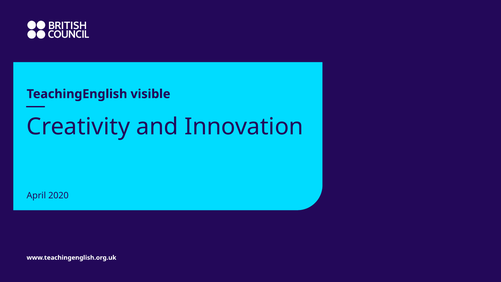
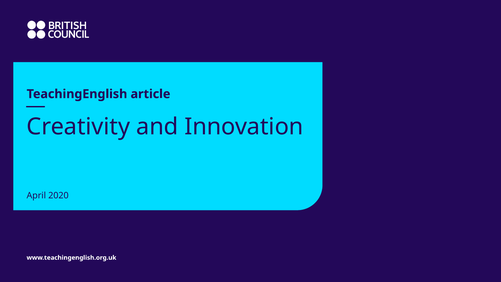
visible: visible -> article (150, 94)
